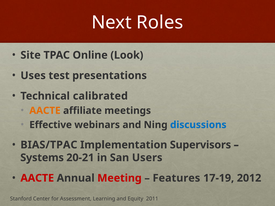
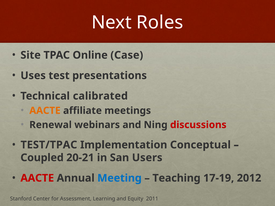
Look: Look -> Case (127, 55)
Effective: Effective -> Renewal (51, 125)
discussions colour: blue -> red (198, 125)
BIAS/TPAC: BIAS/TPAC -> TEST/TPAC (49, 145)
Supervisors: Supervisors -> Conceptual (200, 145)
Systems: Systems -> Coupled (42, 158)
Meeting colour: red -> blue (119, 178)
Features: Features -> Teaching (176, 178)
